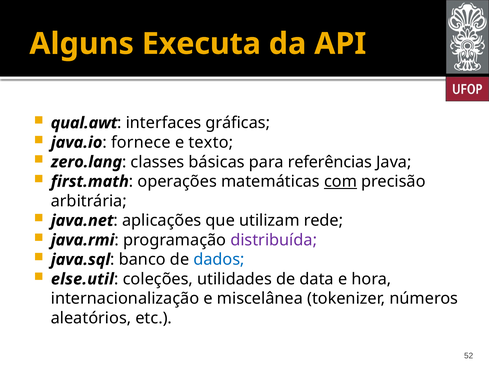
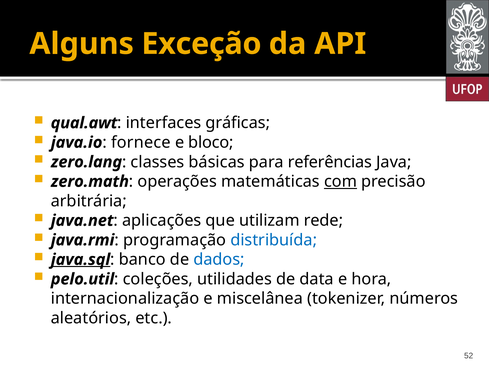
Executa: Executa -> Exceção (201, 44)
texto: texto -> bloco (211, 143)
first.math: first.math -> zero.math (90, 182)
distribuída colour: purple -> blue (274, 241)
java.sql underline: none -> present (81, 260)
else.util: else.util -> pelo.util (83, 280)
